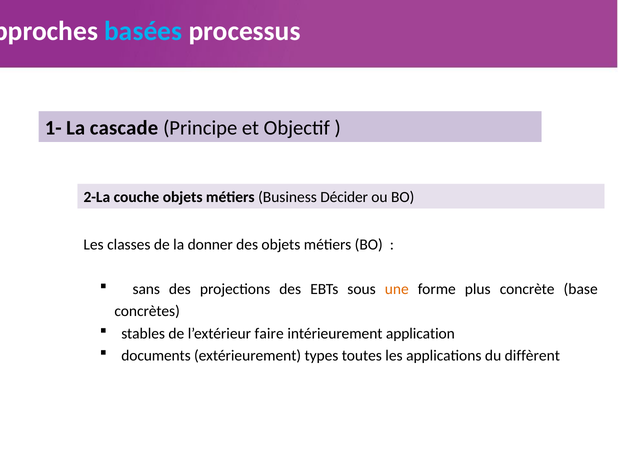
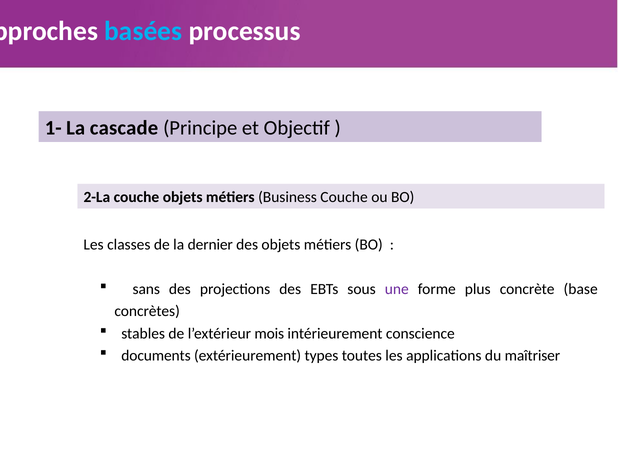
Business Décider: Décider -> Couche (344, 197)
donner: donner -> dernier (210, 245)
une colour: orange -> purple (397, 289)
faire: faire -> mois (269, 334)
application: application -> conscience (420, 334)
diffèrent: diffèrent -> maîtriser (532, 356)
